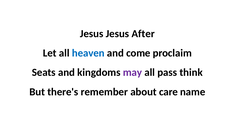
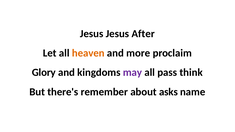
heaven colour: blue -> orange (88, 53)
come: come -> more (138, 53)
Seats: Seats -> Glory (44, 73)
care: care -> asks (168, 92)
